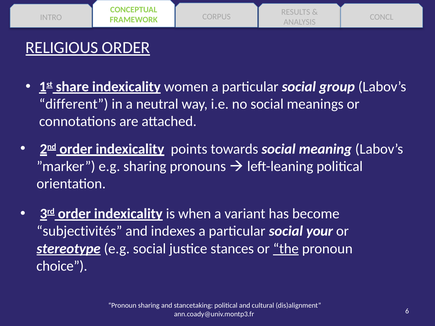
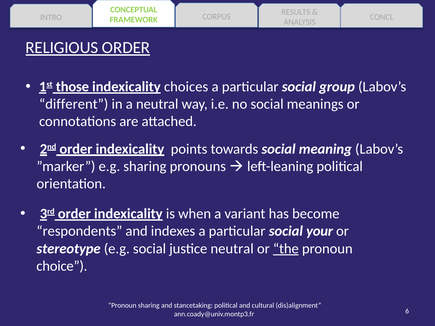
share: share -> those (72, 87)
women: women -> choices (186, 87)
subjectivités: subjectivités -> respondents (79, 231)
stereotype underline: present -> none (69, 249)
justice stances: stances -> neutral (232, 249)
